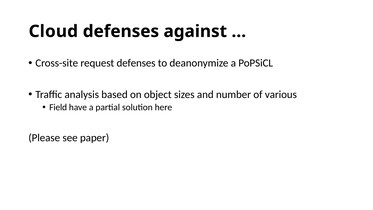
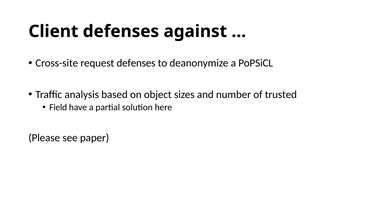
Cloud: Cloud -> Client (53, 31)
various: various -> trusted (281, 94)
